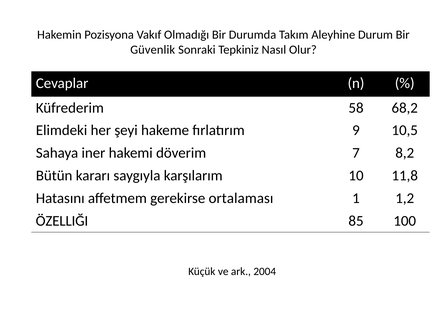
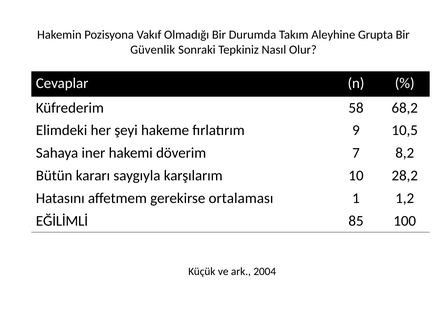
Durum: Durum -> Grupta (375, 35)
11,8: 11,8 -> 28,2 (405, 176)
ÖZELLIĞI: ÖZELLIĞI -> EĞİLİMLİ (62, 221)
